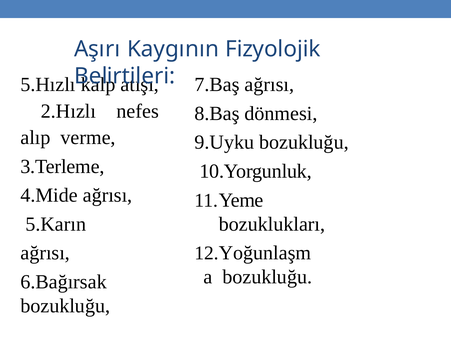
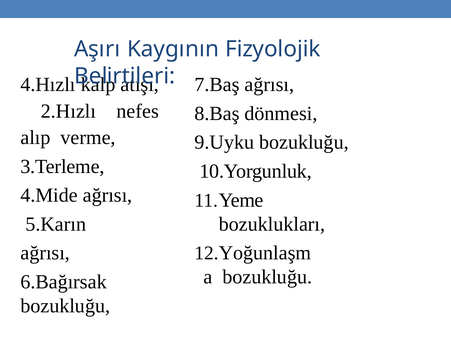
5.Hızlı: 5.Hızlı -> 4.Hızlı (48, 85)
